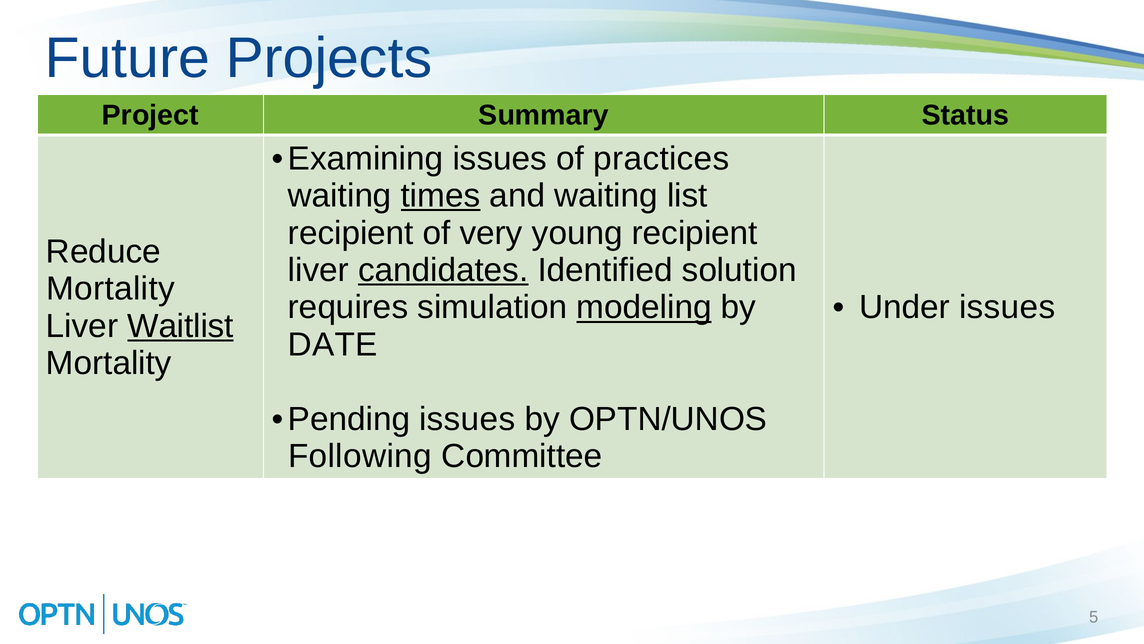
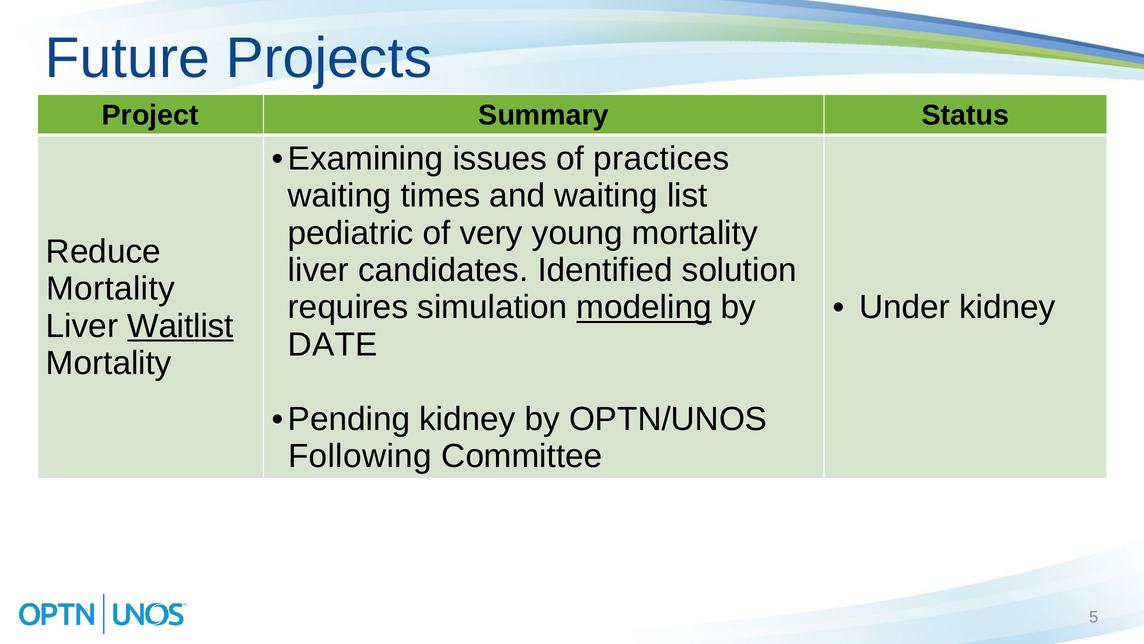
times underline: present -> none (441, 196)
recipient: recipient -> pediatric (351, 233)
young recipient: recipient -> mortality (695, 233)
candidates underline: present -> none (443, 270)
Under issues: issues -> kidney (1007, 307)
Pending issues: issues -> kidney (467, 419)
